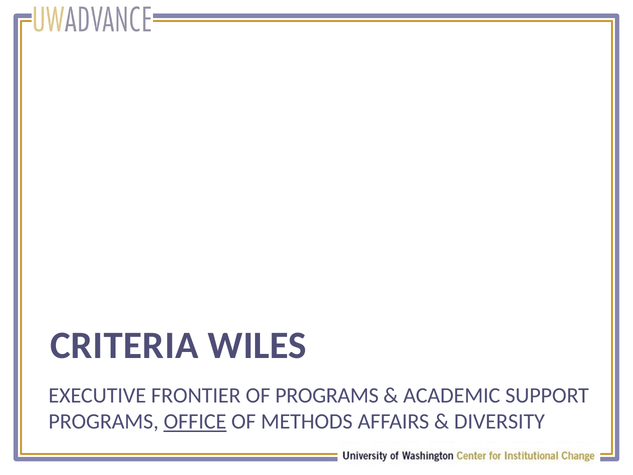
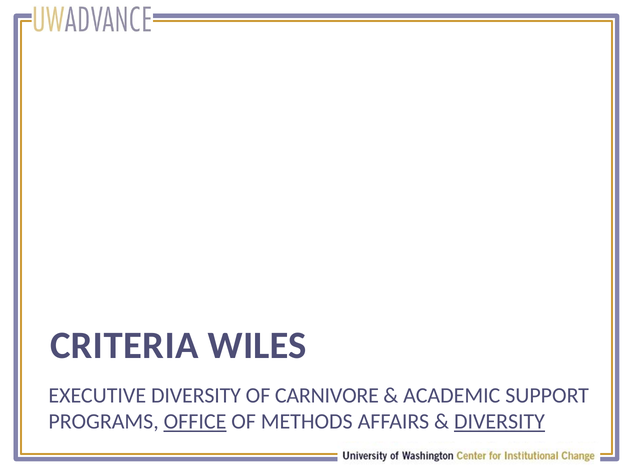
EXECUTIVE FRONTIER: FRONTIER -> DIVERSITY (196, 395)
OF PROGRAMS: PROGRAMS -> CARNIVORE (327, 395)
DIVERSITY underline: none -> present (499, 421)
